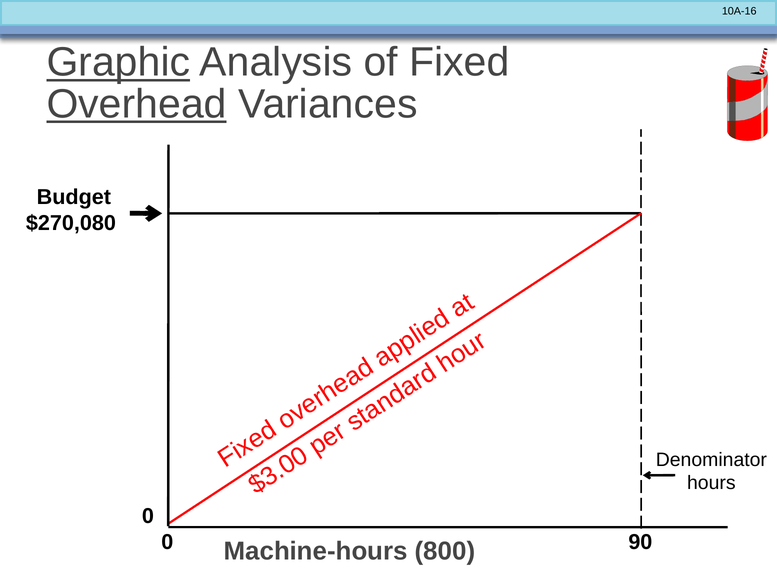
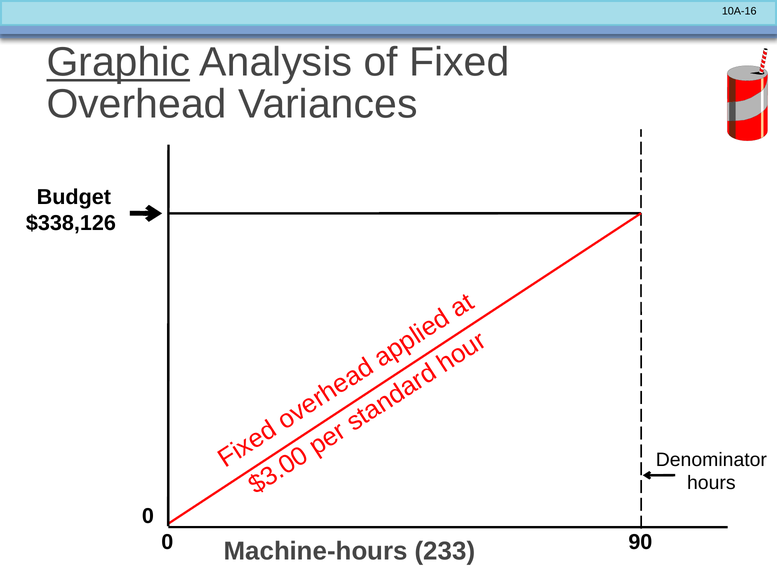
Overhead underline: present -> none (137, 104)
$270,080: $270,080 -> $338,126 (71, 223)
800: 800 -> 233 (445, 552)
